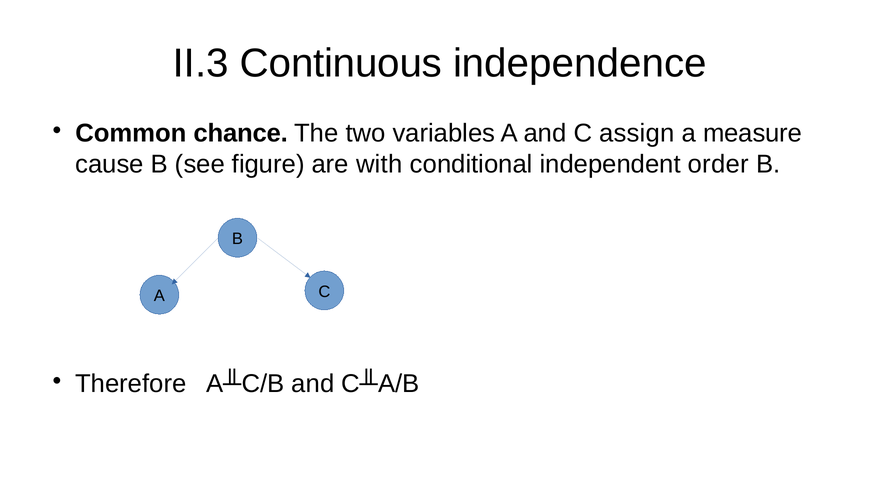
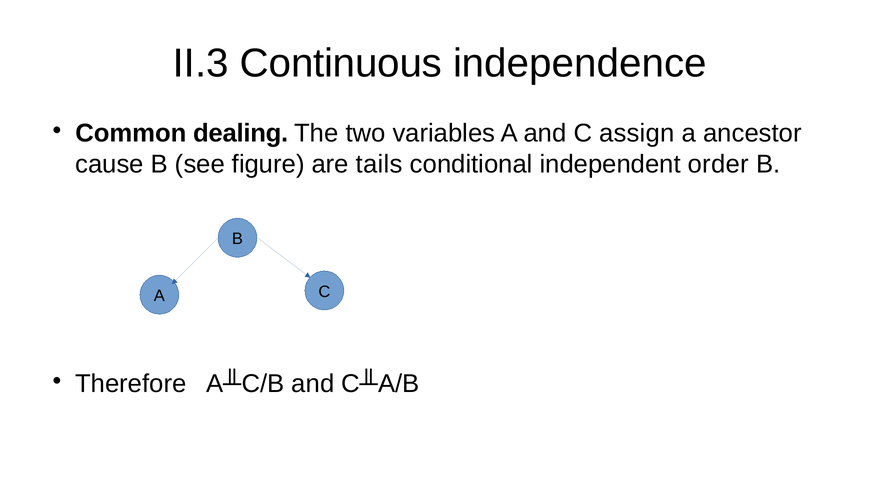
chance: chance -> dealing (241, 133)
measure: measure -> ancestor (752, 133)
with: with -> tails (379, 164)
